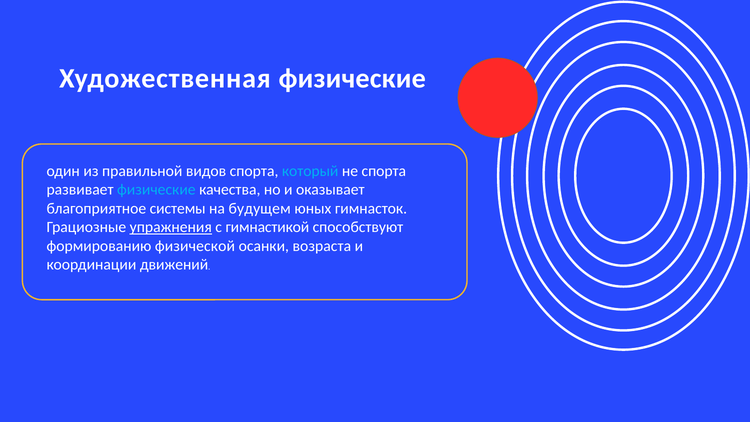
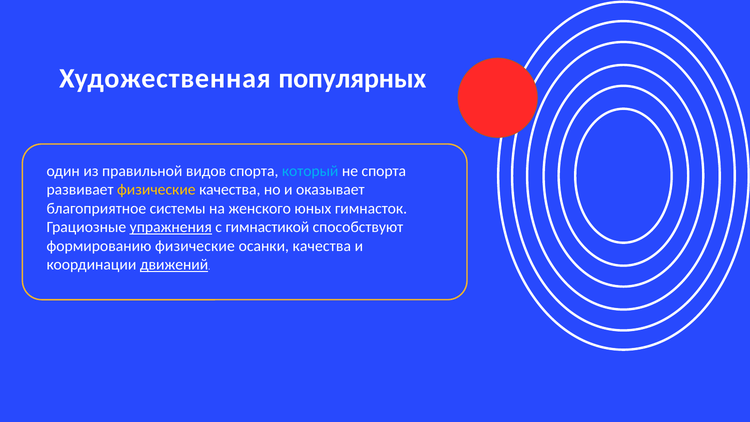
Художественная физические: физические -> популярных (352, 78)
физические colour: light blue -> yellow (156, 190)
будущем: будущем -> женского (260, 208)
формированию физической: физической -> физические (195, 246)
осанки возраста: возраста -> качества (322, 246)
движений underline: none -> present (174, 265)
